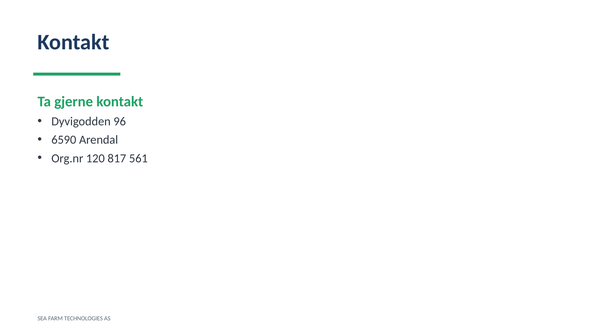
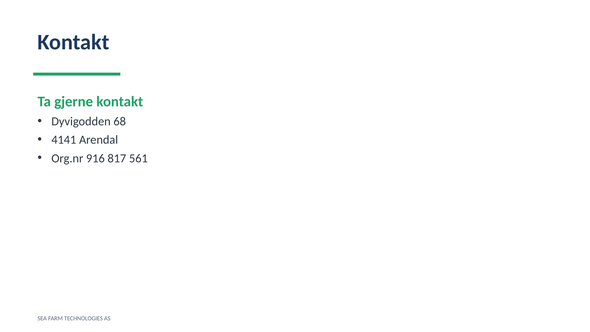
96: 96 -> 68 (120, 121)
6590: 6590 -> 4141 (64, 140)
120: 120 -> 916 (95, 158)
